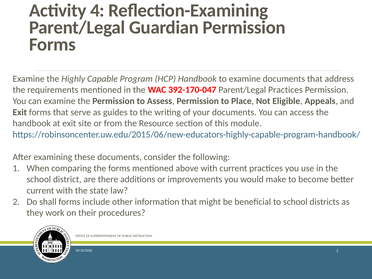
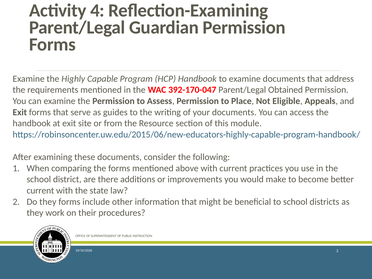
Parent/Legal Practices: Practices -> Obtained (286, 90)
Do shall: shall -> they (48, 202)
